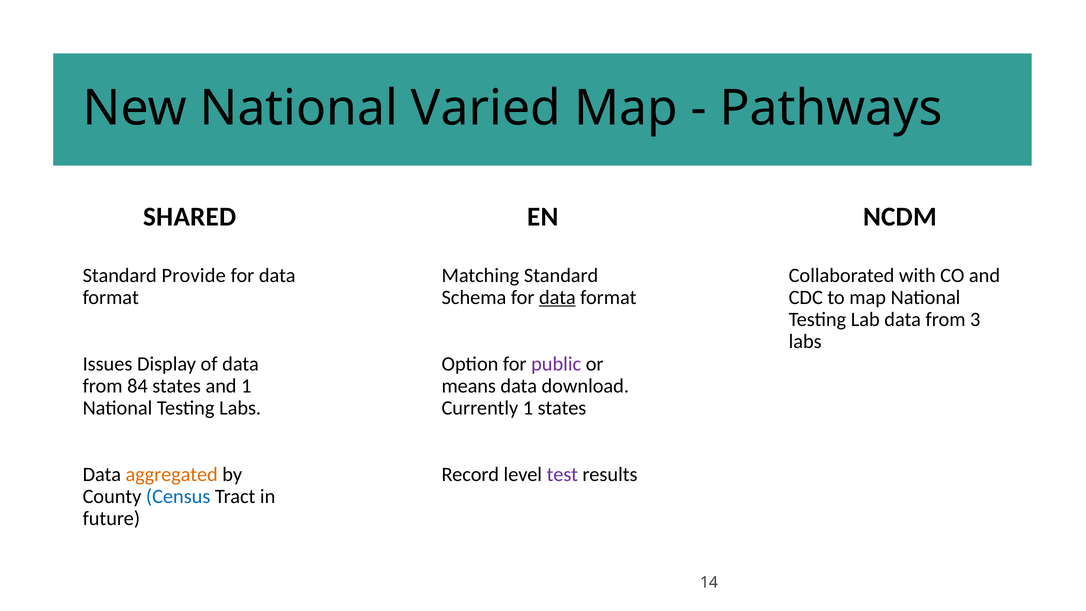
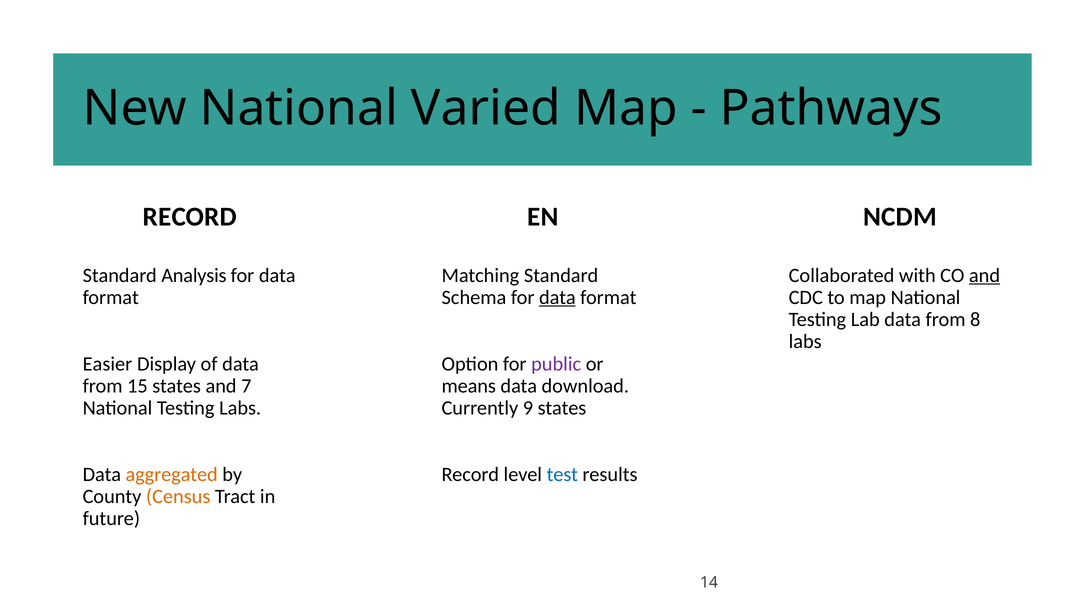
SHARED: SHARED -> RECORD (190, 217)
Provide: Provide -> Analysis (194, 275)
and underline: none -> present (985, 275)
3: 3 -> 8 (975, 319)
Issues: Issues -> Easier (107, 364)
84: 84 -> 15 (137, 386)
and 1: 1 -> 7 (246, 386)
Currently 1: 1 -> 9 (528, 408)
test colour: purple -> blue (562, 474)
Census colour: blue -> orange (178, 496)
